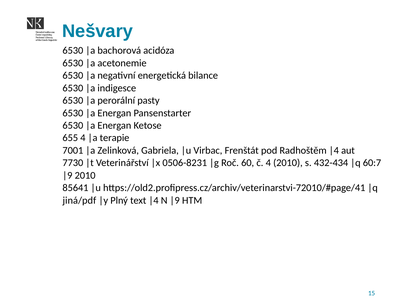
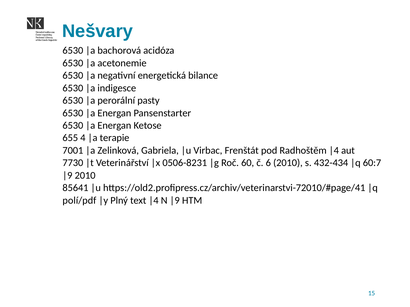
č 4: 4 -> 6 (268, 163)
jiná/pdf: jiná/pdf -> polí/pdf (79, 201)
